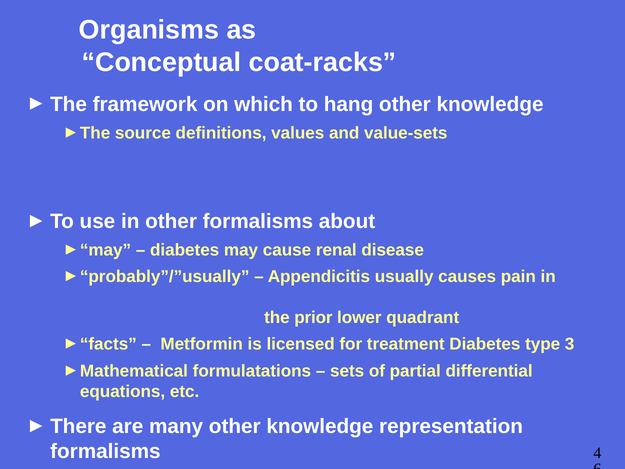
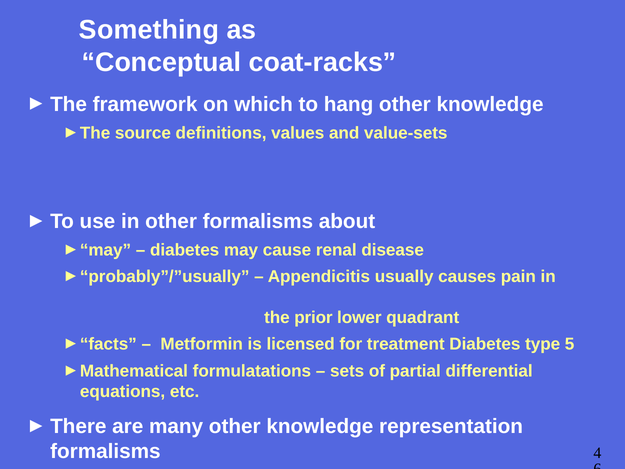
Organisms: Organisms -> Something (149, 30)
3: 3 -> 5 (570, 344)
